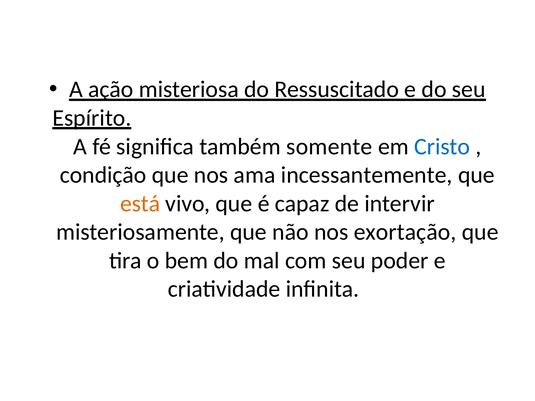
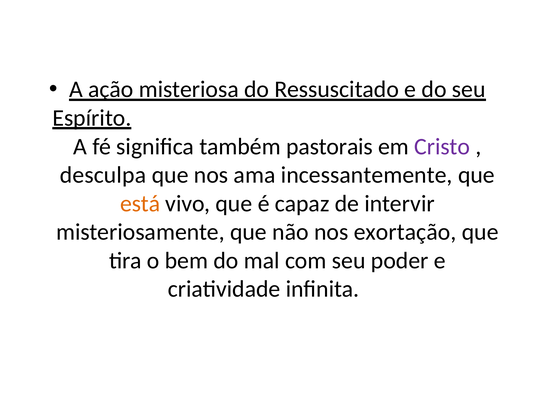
somente: somente -> pastorais (330, 147)
Cristo colour: blue -> purple (442, 147)
condição: condição -> desculpa (103, 175)
